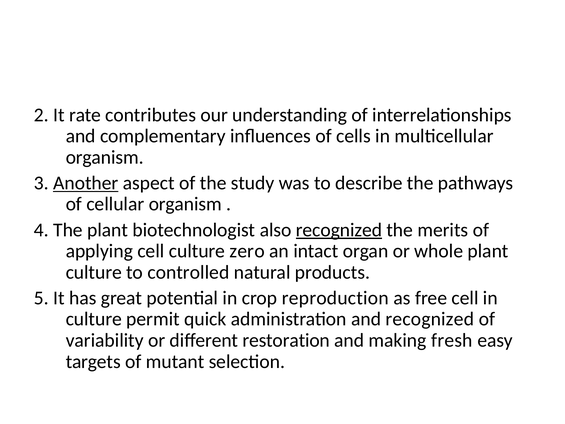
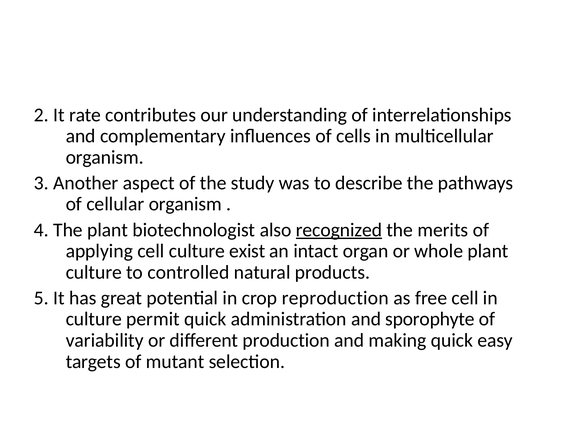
Another underline: present -> none (86, 183)
zero: zero -> exist (247, 251)
and recognized: recognized -> sporophyte (430, 319)
restoration: restoration -> production (286, 340)
making fresh: fresh -> quick (452, 340)
